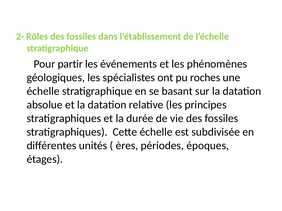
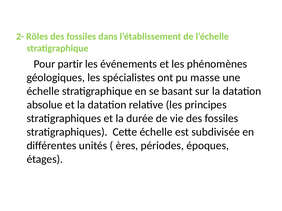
roches: roches -> masse (205, 78)
